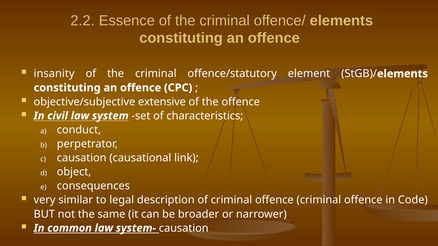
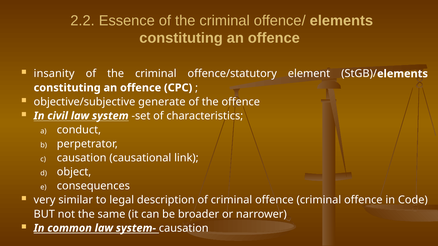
extensive: extensive -> generate (162, 102)
